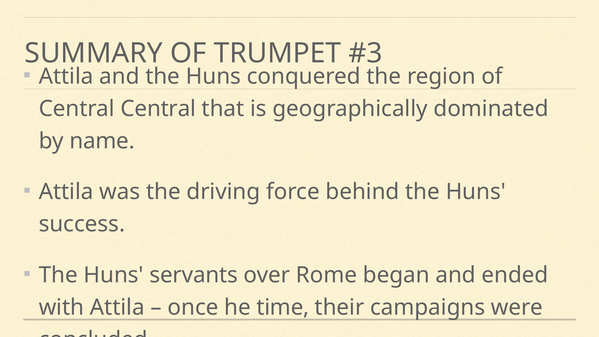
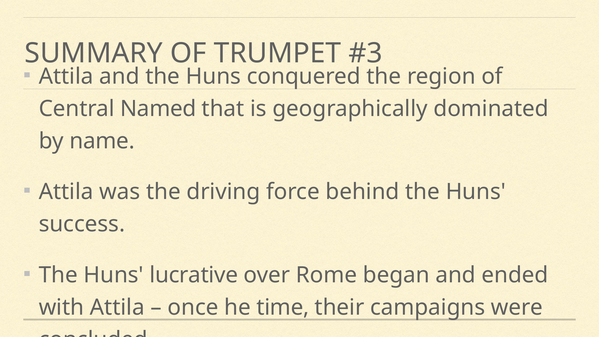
Central Central: Central -> Named (158, 109)
servants: servants -> lucrative (194, 275)
